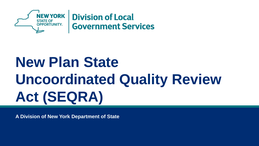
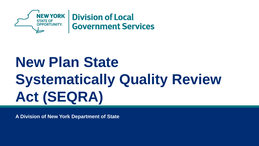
Uncoordinated: Uncoordinated -> Systematically (65, 79)
